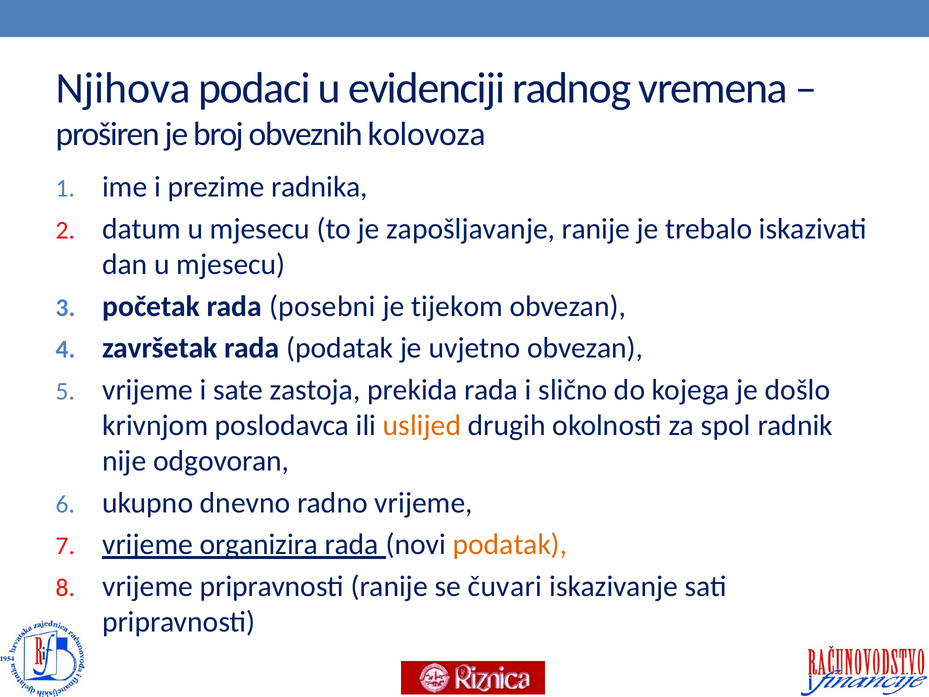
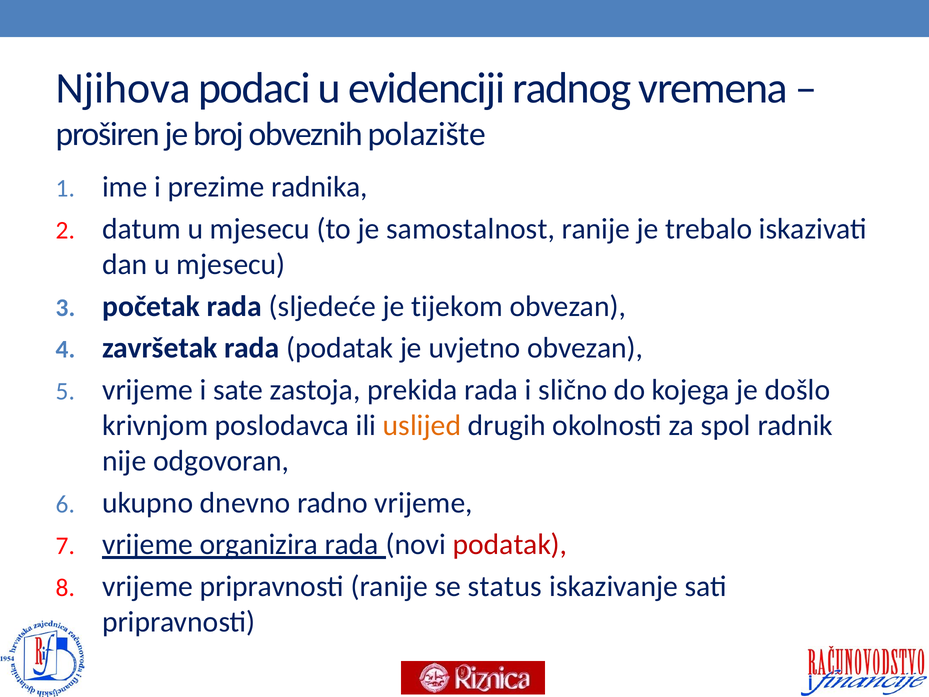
kolovoza: kolovoza -> polazište (427, 134)
zapošljavanje: zapošljavanje -> samostalnost (471, 229)
posebni: posebni -> sljedeće (322, 306)
podatak colour: orange -> red (510, 544)
čuvari: čuvari -> status (505, 586)
